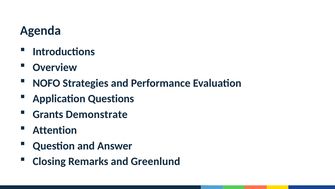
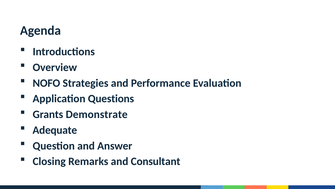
Attention: Attention -> Adequate (55, 130)
Greenlund: Greenlund -> Consultant (156, 161)
